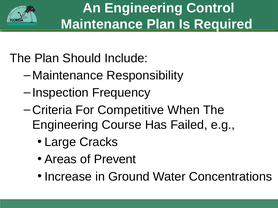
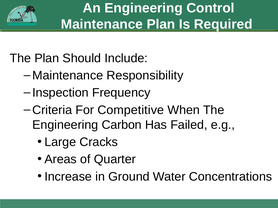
Course: Course -> Carbon (122, 125)
Prevent: Prevent -> Quarter (115, 160)
